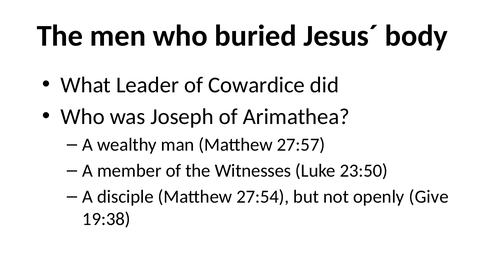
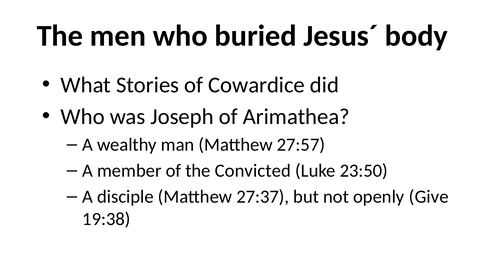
Leader: Leader -> Stories (148, 85)
Witnesses: Witnesses -> Convicted (253, 171)
27:54: 27:54 -> 27:37 (263, 197)
